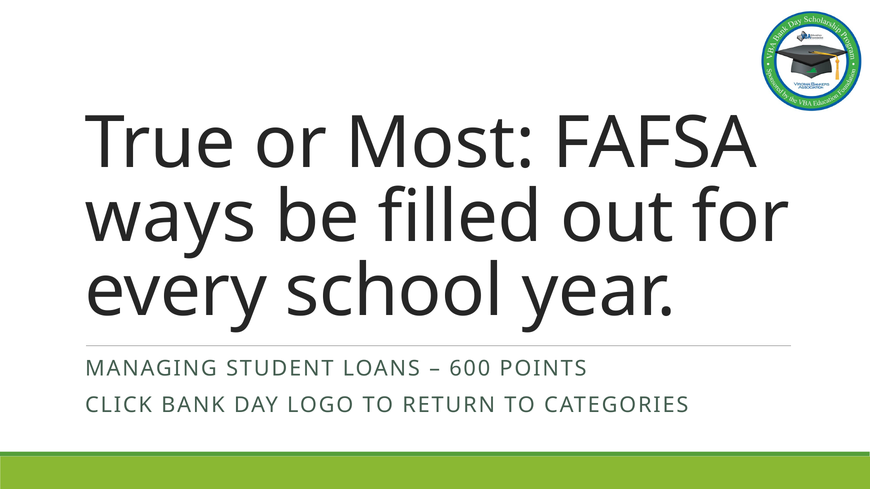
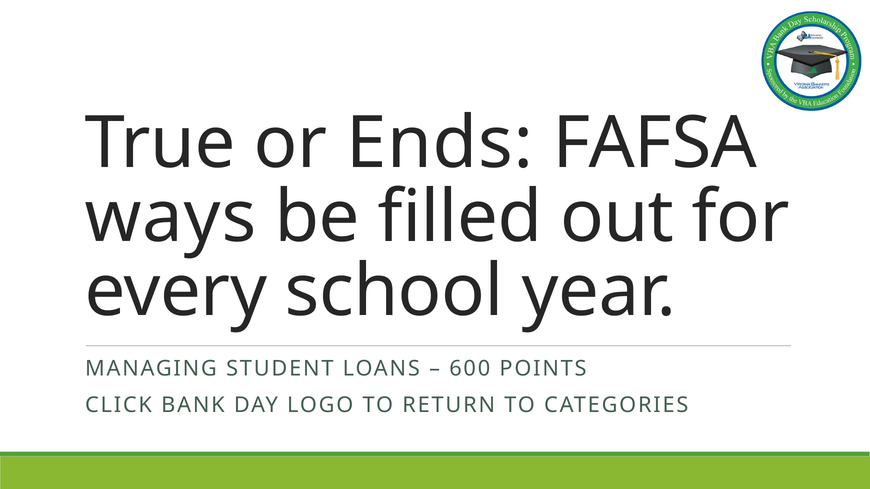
Most: Most -> Ends (440, 144)
